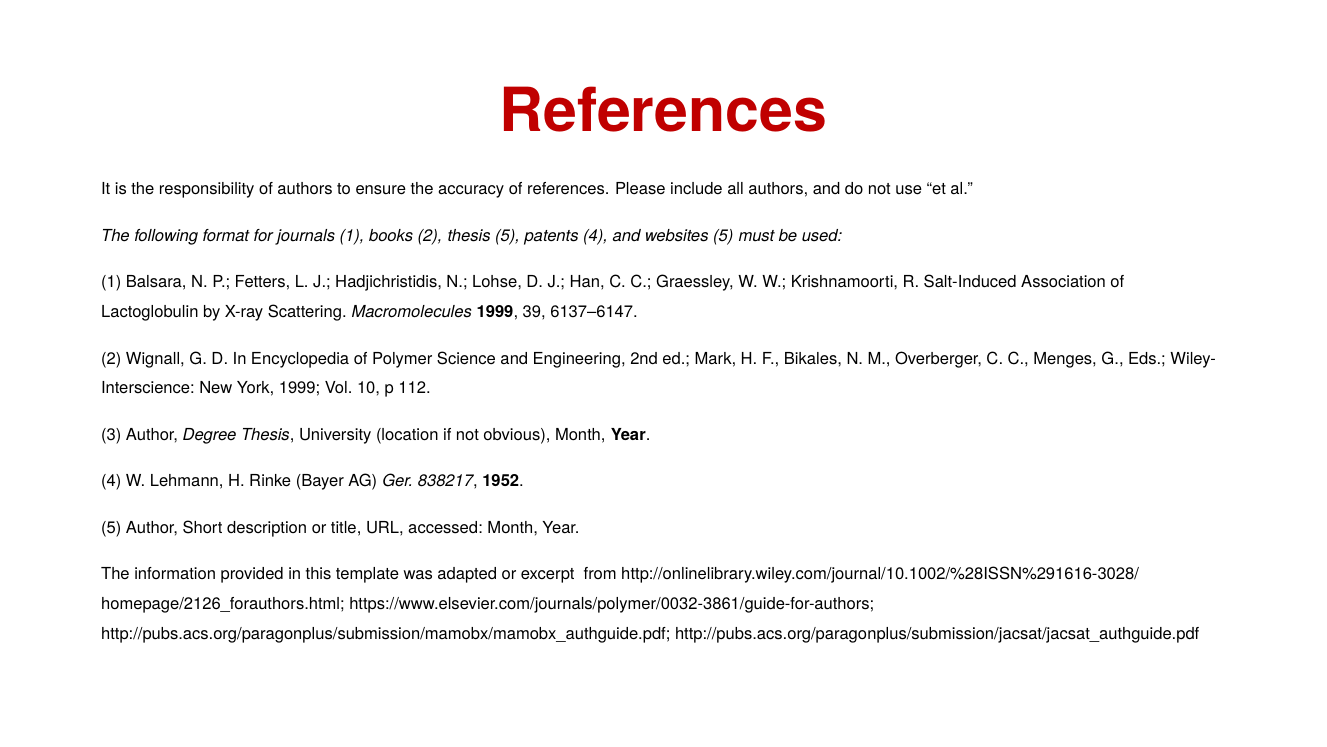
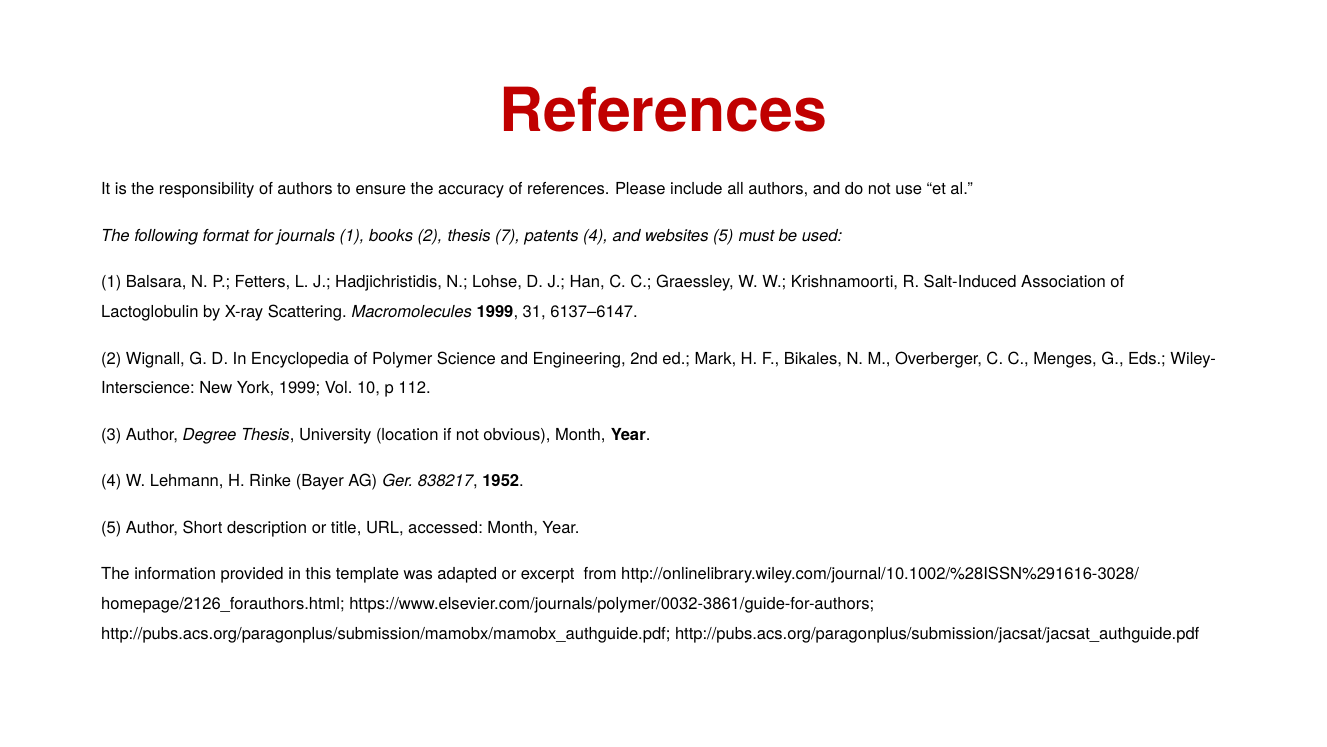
thesis 5: 5 -> 7 (508, 235)
39: 39 -> 31 (534, 312)
